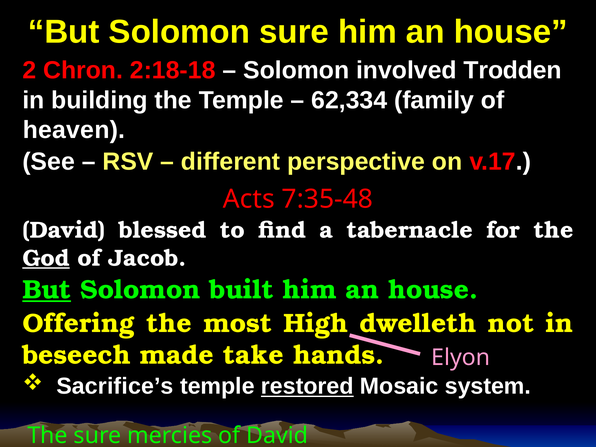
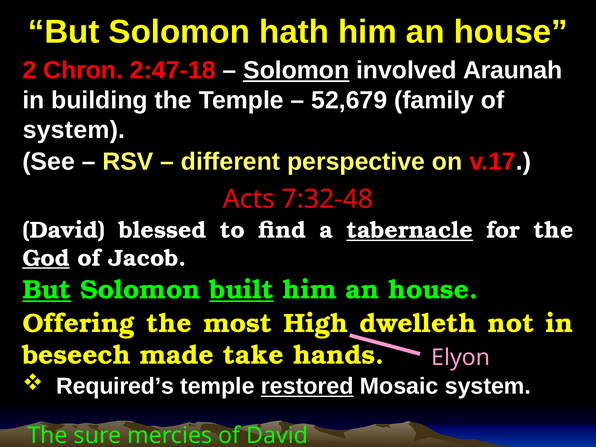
Solomon sure: sure -> hath (294, 32)
2:18-18: 2:18-18 -> 2:47-18 (173, 70)
Solomon underline: none -> present (296, 70)
Trodden: Trodden -> Araunah (513, 70)
62,334: 62,334 -> 52,679 (349, 100)
heaven: heaven -> system (74, 130)
7:35-48: 7:35-48 -> 7:32-48 (327, 199)
tabernacle underline: none -> present (410, 230)
built underline: none -> present (242, 290)
Sacrifice’s: Sacrifice’s -> Required’s (115, 386)
